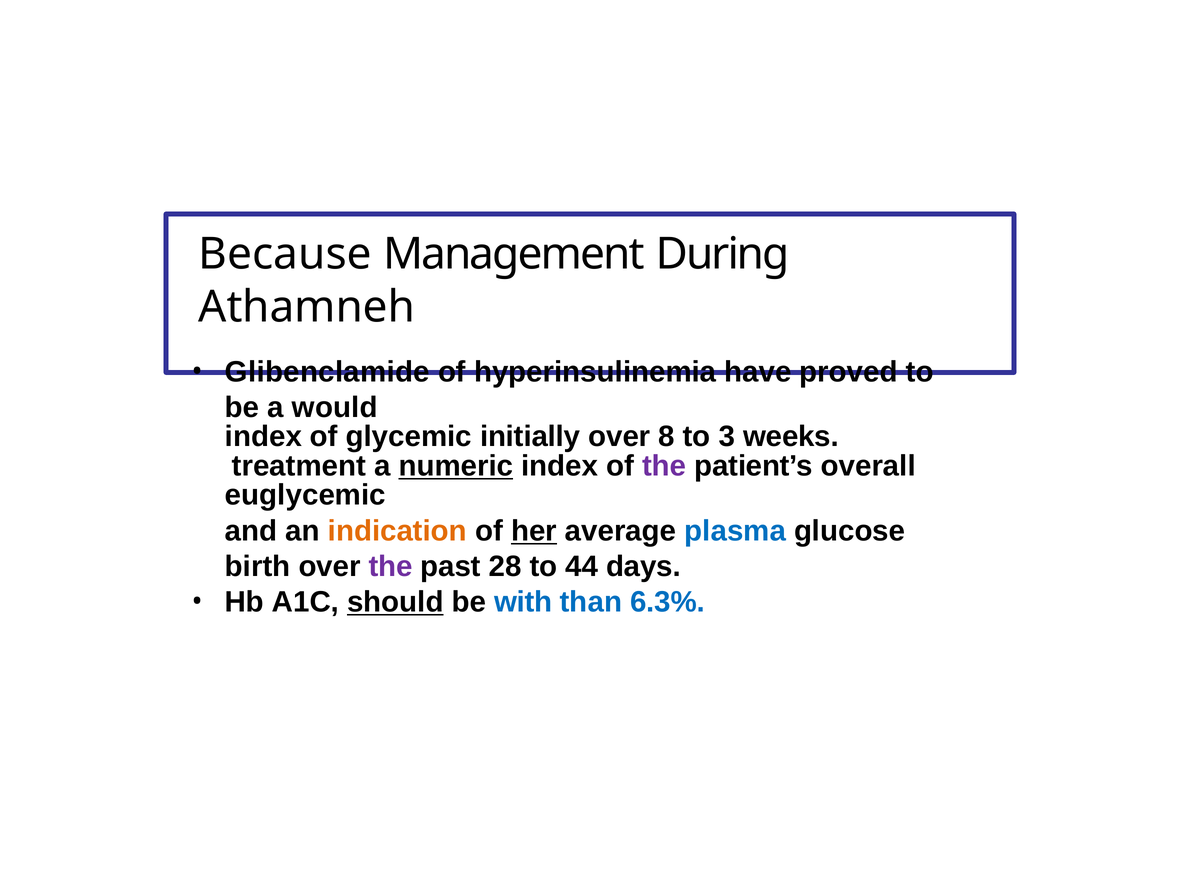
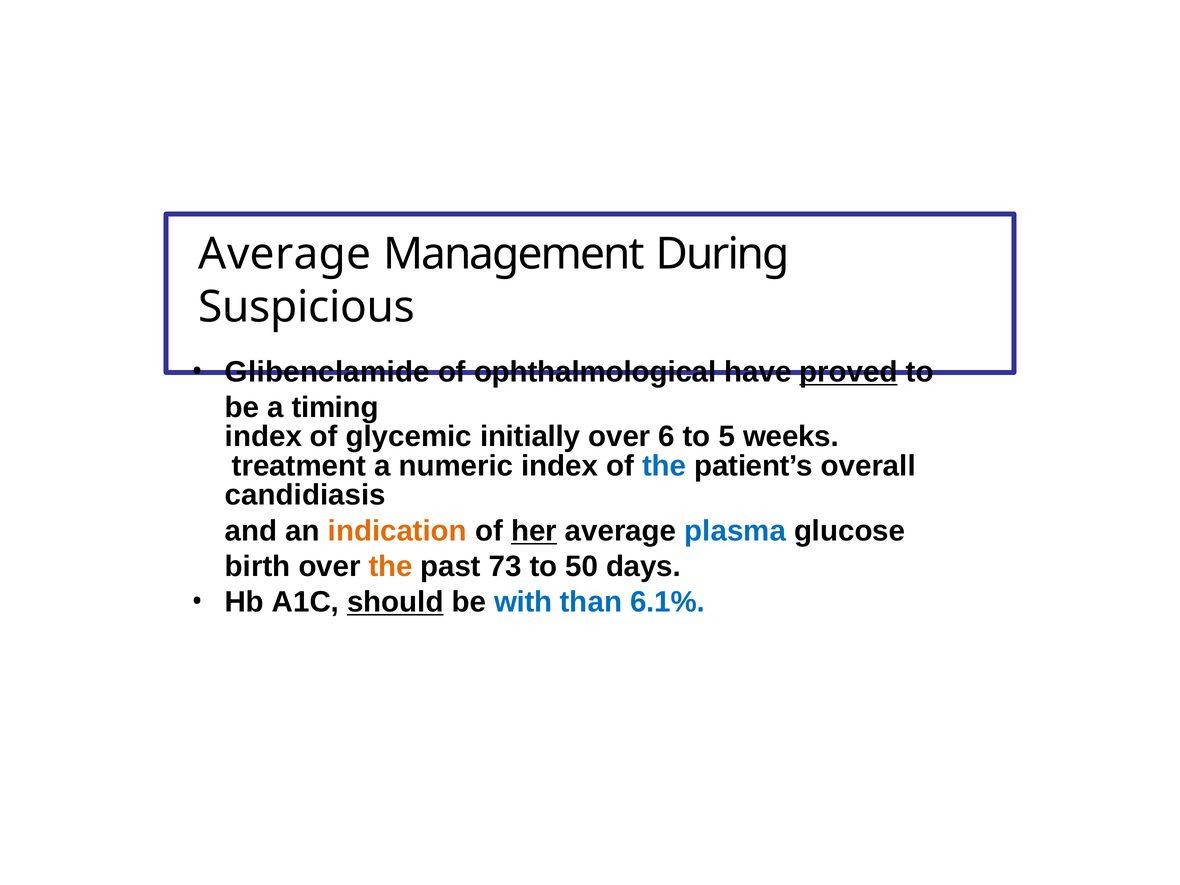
Because: Because -> Average (285, 254)
Athamneh: Athamneh -> Suspicious (307, 307)
hyperinsulinemia: hyperinsulinemia -> ophthalmological (595, 372)
proved underline: none -> present (849, 372)
would: would -> timing (335, 407)
8: 8 -> 6 (667, 437)
3: 3 -> 5 (727, 437)
numeric underline: present -> none (456, 466)
the colour: purple -> blue (664, 466)
euglycemic: euglycemic -> candidiasis (305, 495)
the colour: purple -> orange (391, 567)
28: 28 -> 73 (505, 567)
44: 44 -> 50 (582, 567)
6.3%: 6.3% -> 6.1% (667, 602)
